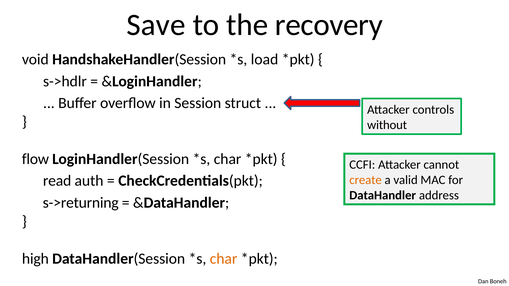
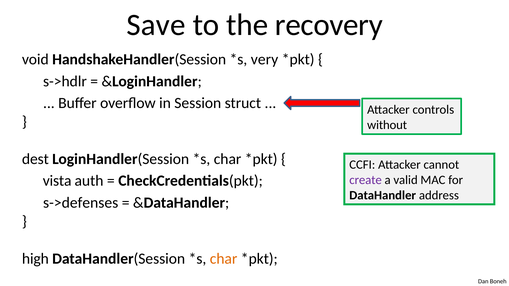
load: load -> very (264, 60)
flow: flow -> dest (35, 159)
read: read -> vista (57, 181)
create colour: orange -> purple (366, 180)
s->returning: s->returning -> s->defenses (81, 203)
